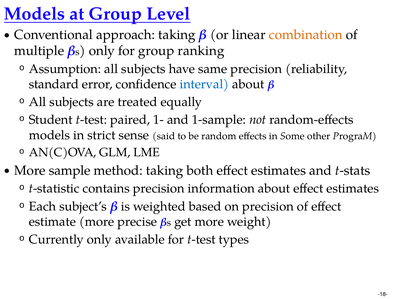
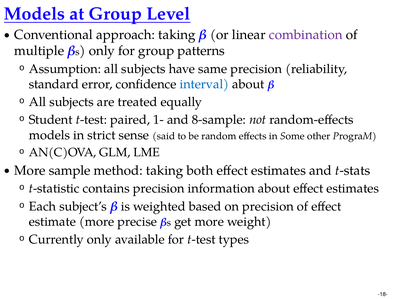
combination colour: orange -> purple (306, 35)
ranking: ranking -> patterns (201, 51)
1-sample: 1-sample -> 8-sample (219, 120)
